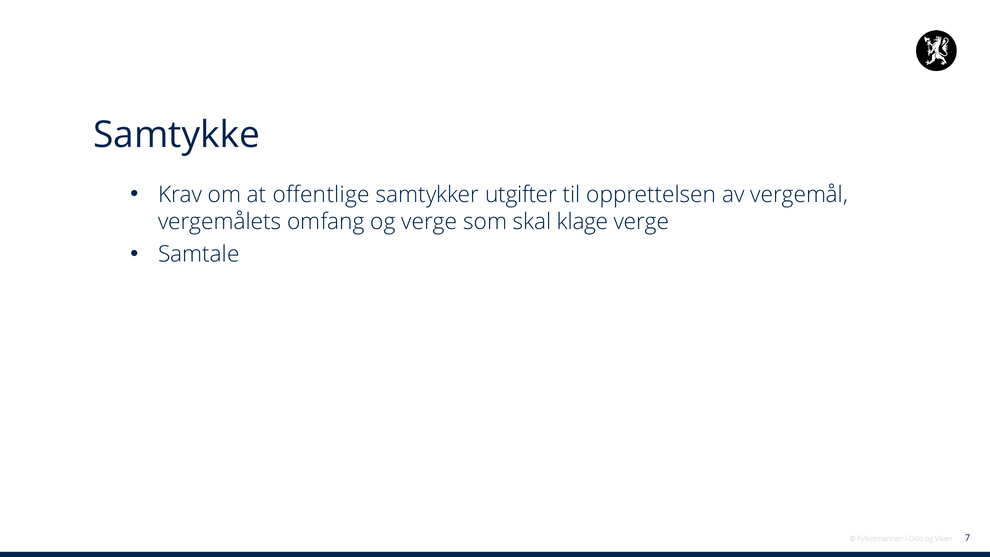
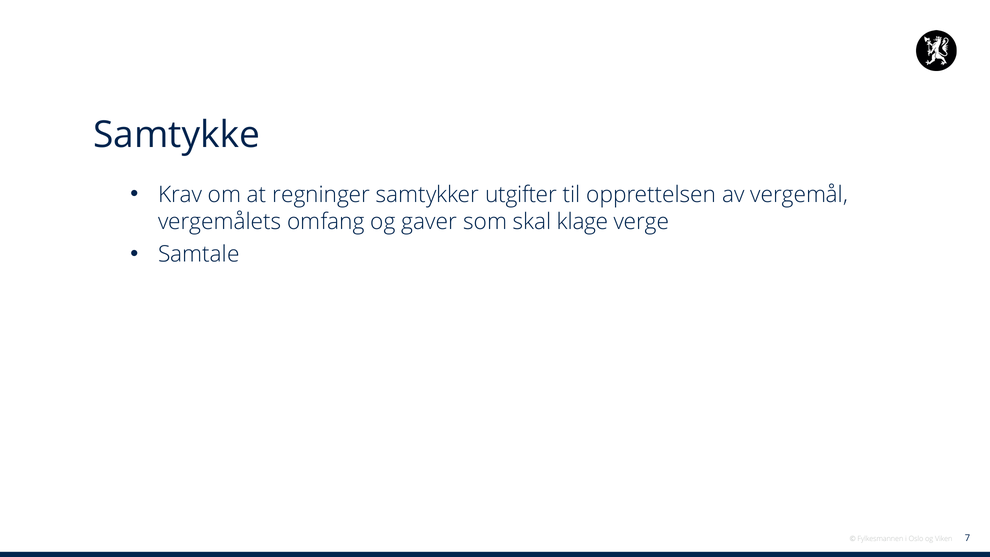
offentlige: offentlige -> regninger (321, 195)
og verge: verge -> gaver (429, 222)
